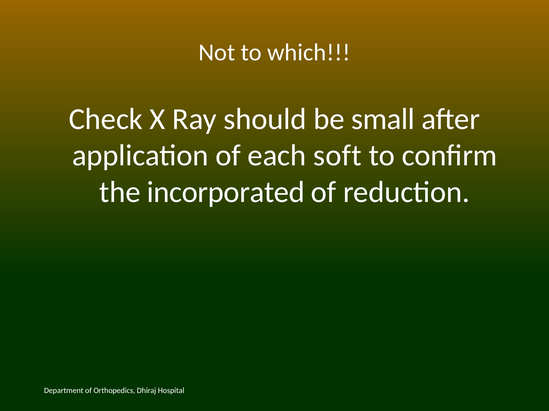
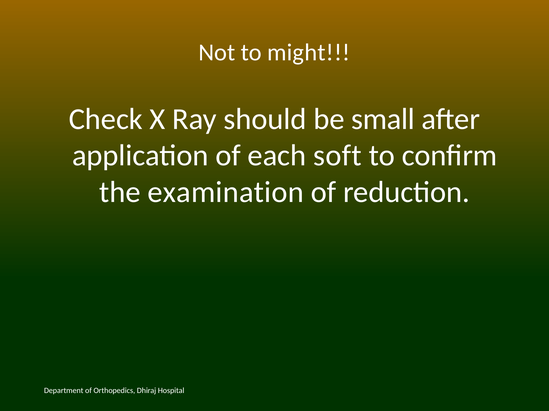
which: which -> might (309, 52)
incorporated: incorporated -> examination (226, 192)
